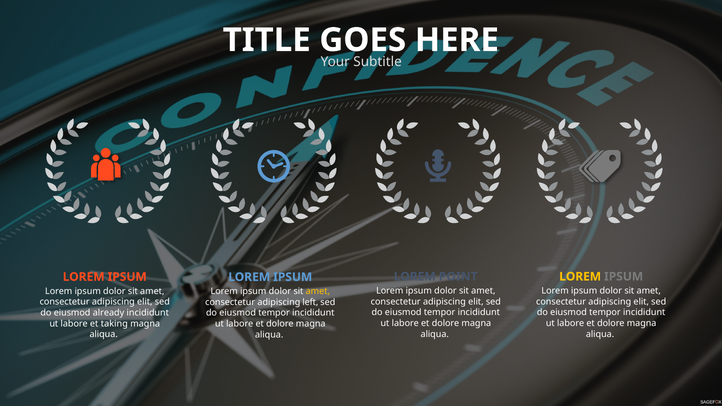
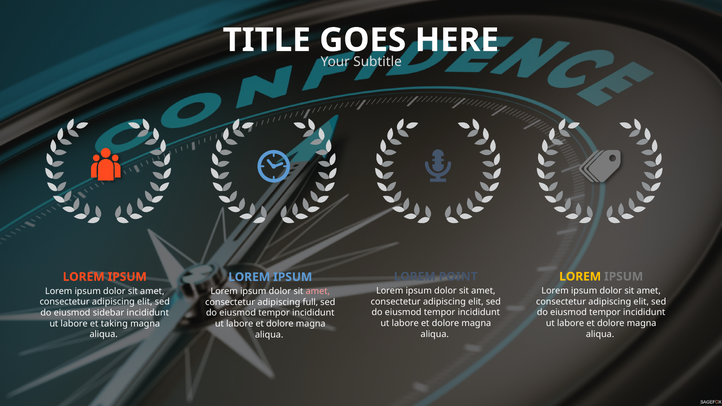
amet colour: yellow -> pink (318, 291)
left: left -> full (310, 302)
already: already -> sidebar (109, 313)
